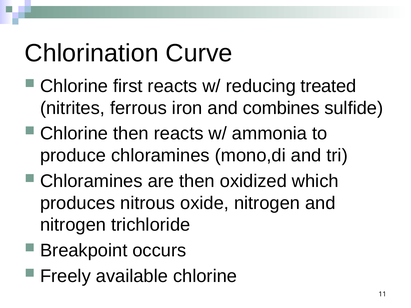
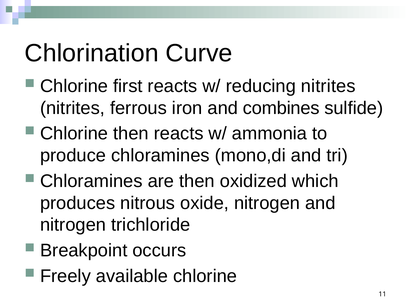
reducing treated: treated -> nitrites (328, 86)
